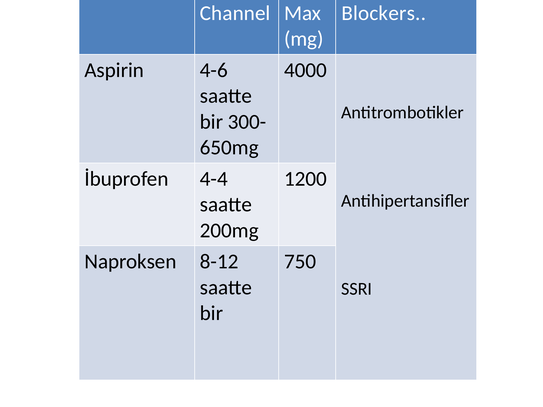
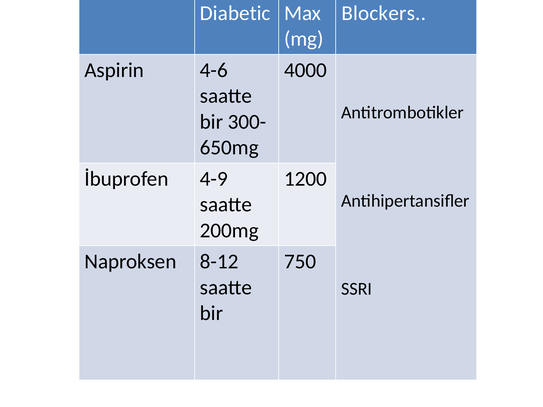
Channel: Channel -> Diabetic (235, 13)
4-4: 4-4 -> 4-9 (214, 179)
